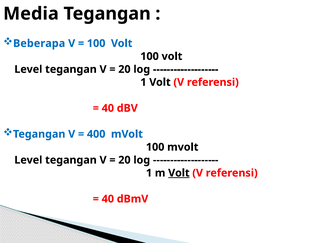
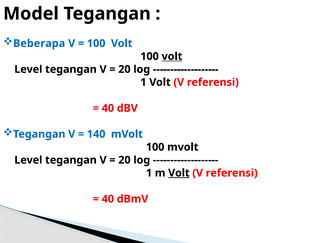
Media: Media -> Model (31, 14)
volt underline: none -> present (172, 56)
400: 400 -> 140 (96, 134)
